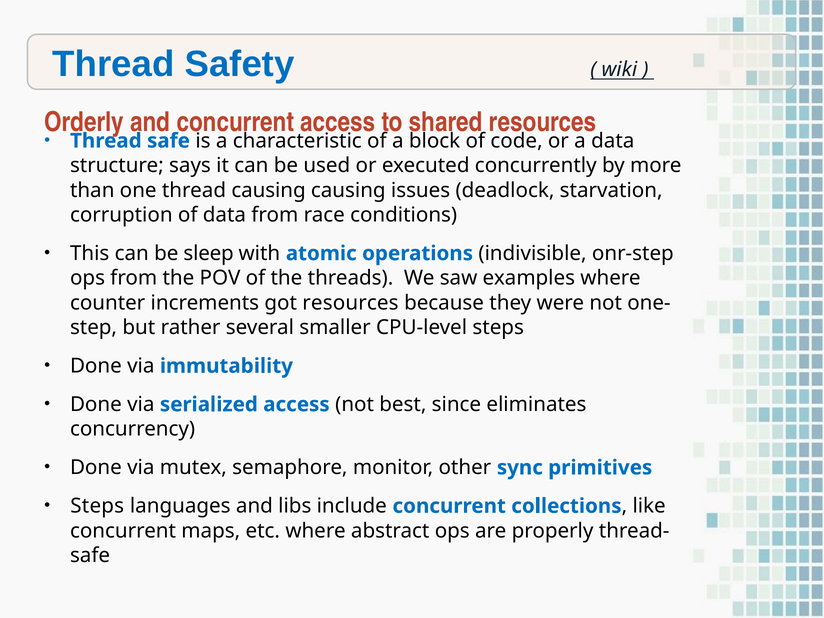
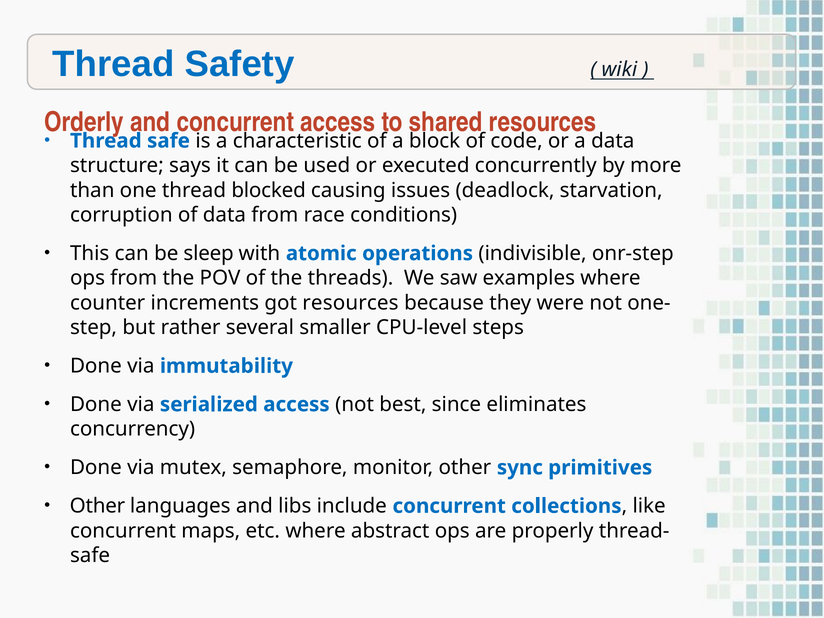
thread causing: causing -> blocked (269, 190)
Steps: Steps -> Other (97, 506)
